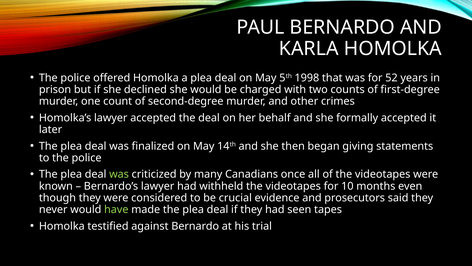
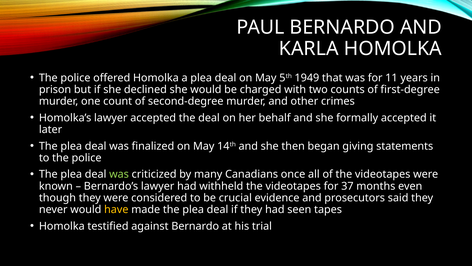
1998: 1998 -> 1949 (307, 78)
52: 52 -> 11 (391, 78)
10: 10 -> 37 (347, 186)
have colour: light green -> yellow (116, 209)
